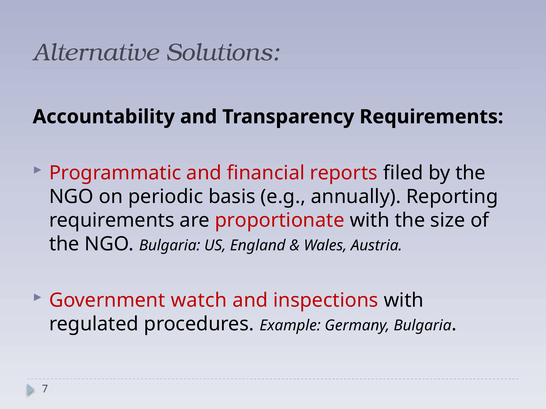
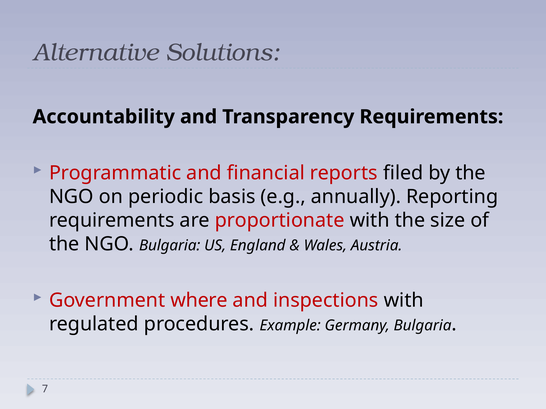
watch: watch -> where (199, 301)
